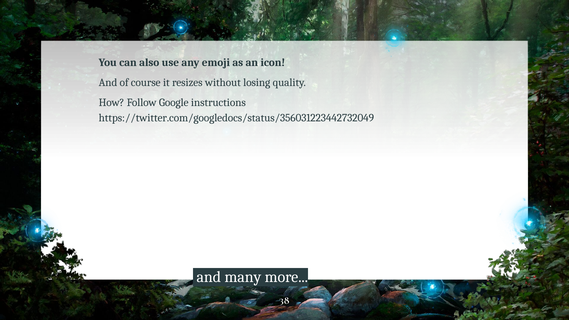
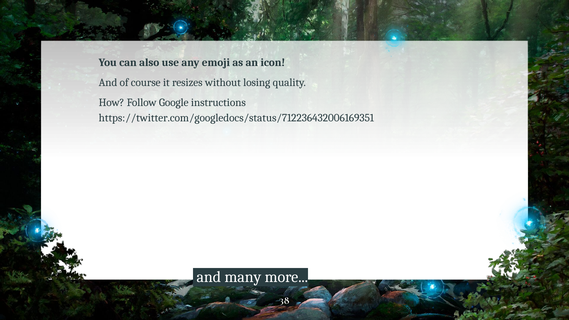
https://twitter.com/googledocs/status/356031223442732049: https://twitter.com/googledocs/status/356031223442732049 -> https://twitter.com/googledocs/status/712236432006169351 (236, 118)
